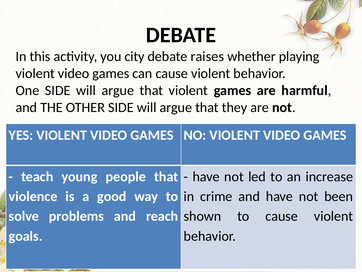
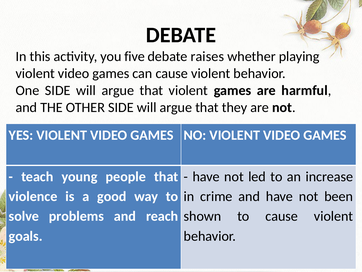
city: city -> five (135, 56)
